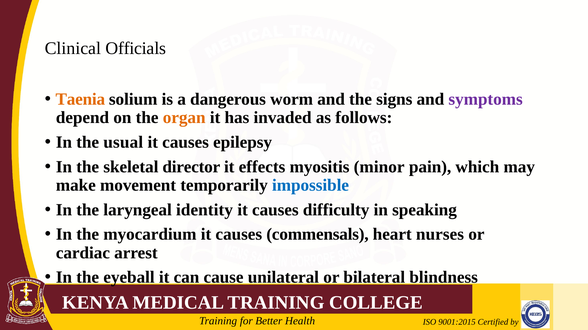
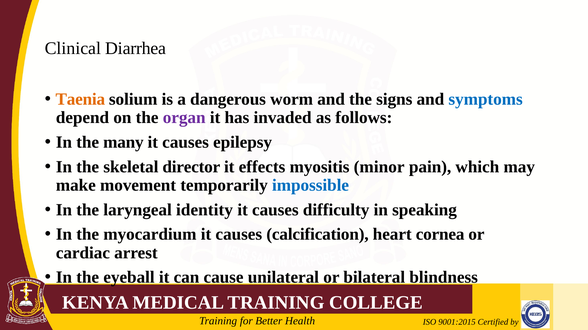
Officials: Officials -> Diarrhea (136, 48)
symptoms colour: purple -> blue (486, 99)
organ colour: orange -> purple (184, 118)
usual: usual -> many (123, 142)
commensals: commensals -> calcification (317, 235)
nurses: nurses -> cornea (440, 235)
